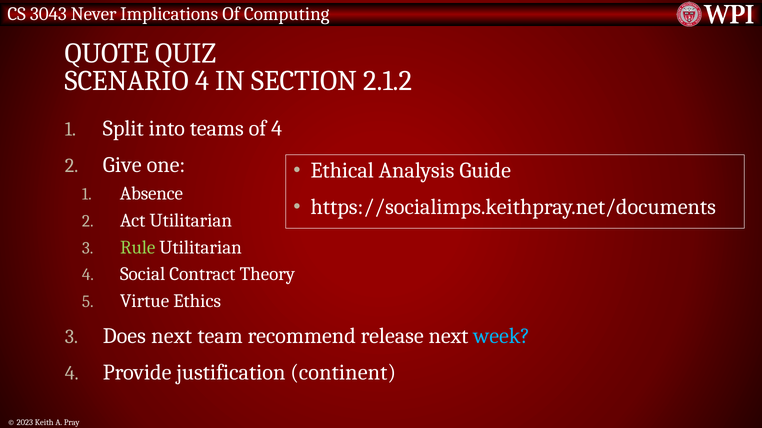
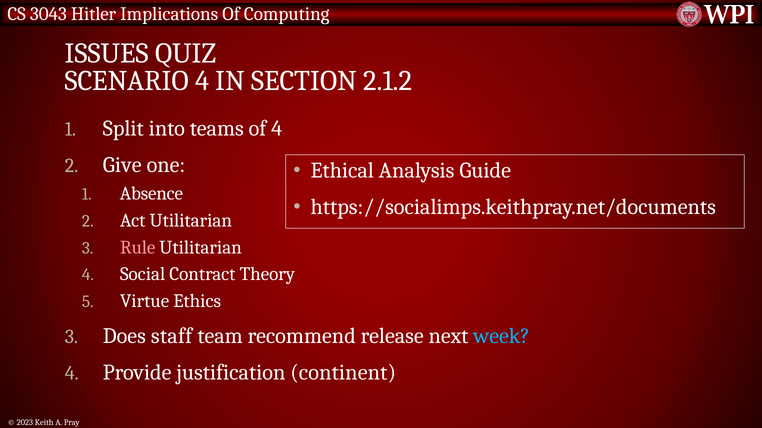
Never: Never -> Hitler (94, 14)
QUOTE: QUOTE -> ISSUES (107, 53)
Rule colour: light green -> pink (138, 248)
Does next: next -> staff (172, 336)
